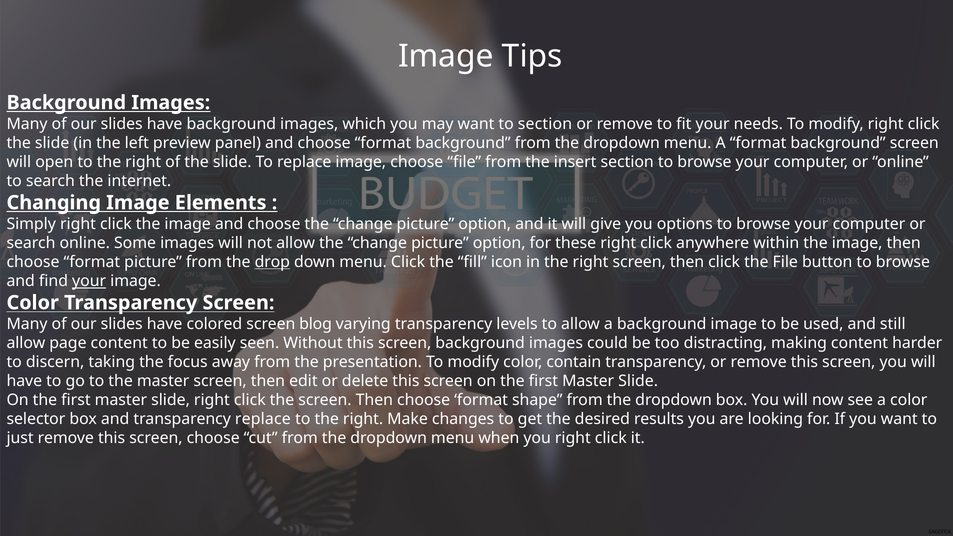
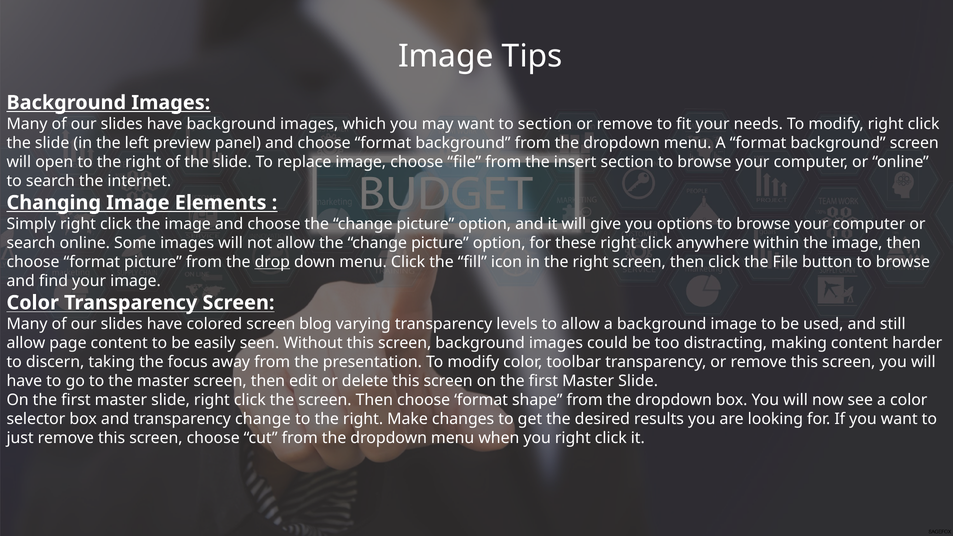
your underline: present -> none (89, 281)
contain: contain -> toolbar (574, 362)
transparency replace: replace -> change (263, 419)
